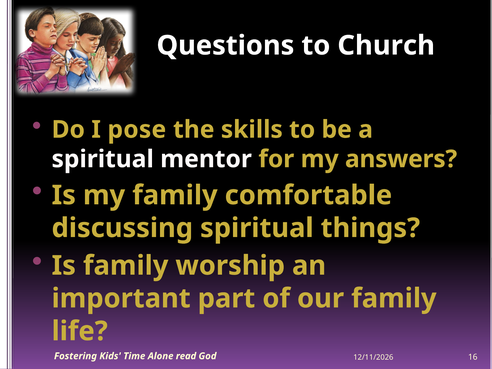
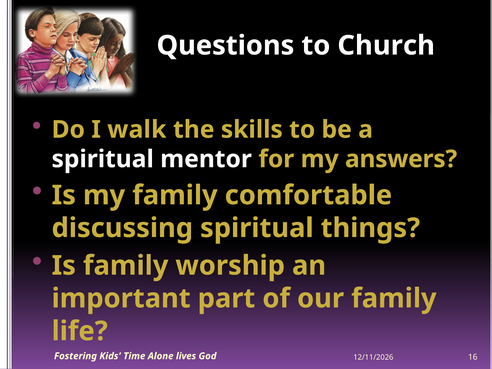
pose: pose -> walk (137, 130)
read: read -> lives (186, 356)
